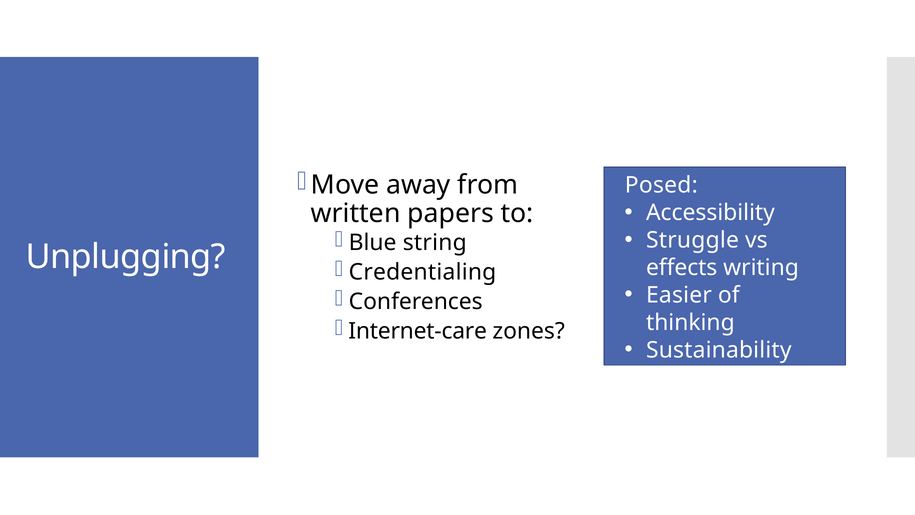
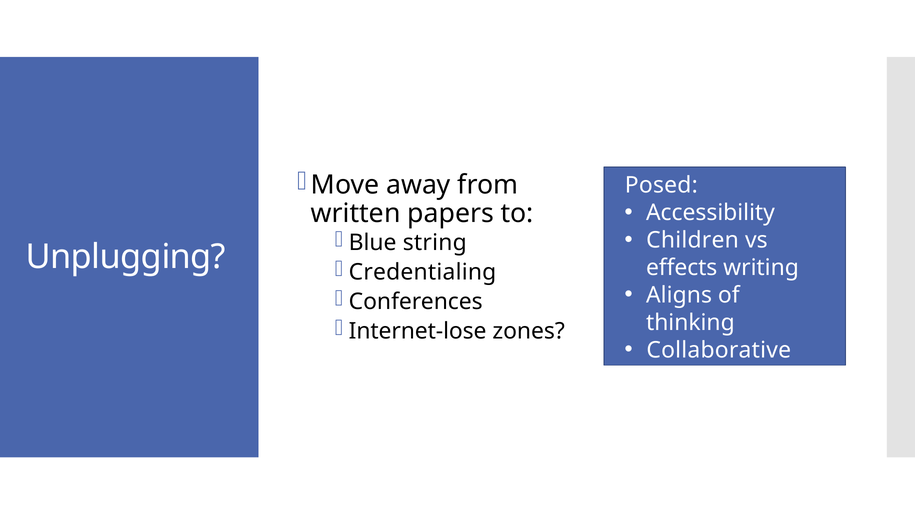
Struggle: Struggle -> Children (692, 240)
Easier: Easier -> Aligns (679, 295)
Internet-care: Internet-care -> Internet-lose (418, 331)
Sustainability: Sustainability -> Collaborative (719, 350)
